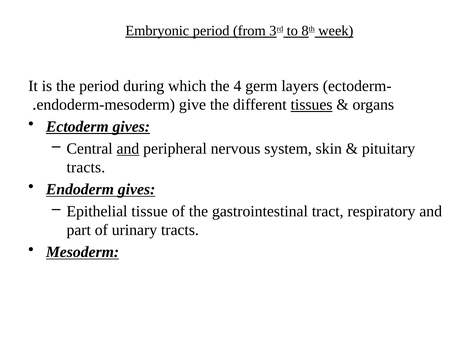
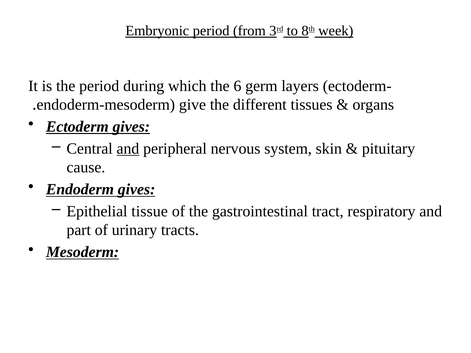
4: 4 -> 6 (237, 86)
tissues underline: present -> none (312, 105)
tracts: tracts -> cause (86, 168)
